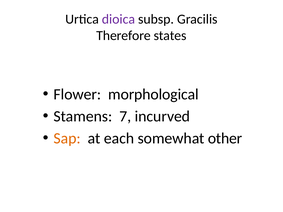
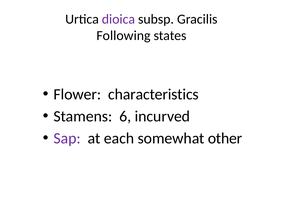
Therefore: Therefore -> Following (123, 36)
morphological: morphological -> characteristics (153, 94)
7: 7 -> 6 (125, 116)
Sap colour: orange -> purple (67, 138)
